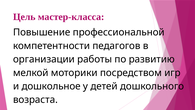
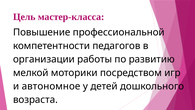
дошкольное: дошкольное -> автономное (51, 86)
